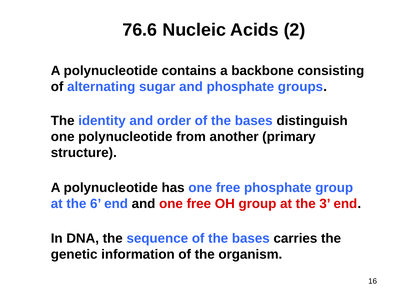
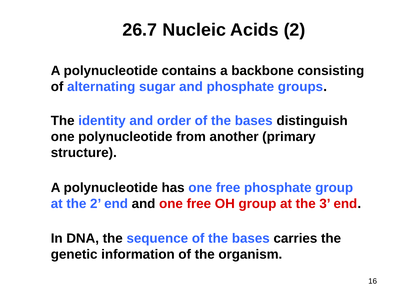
76.6: 76.6 -> 26.7 (140, 30)
the 6: 6 -> 2 (96, 204)
